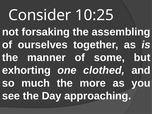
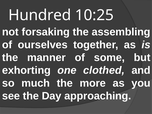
Consider: Consider -> Hundred (40, 15)
